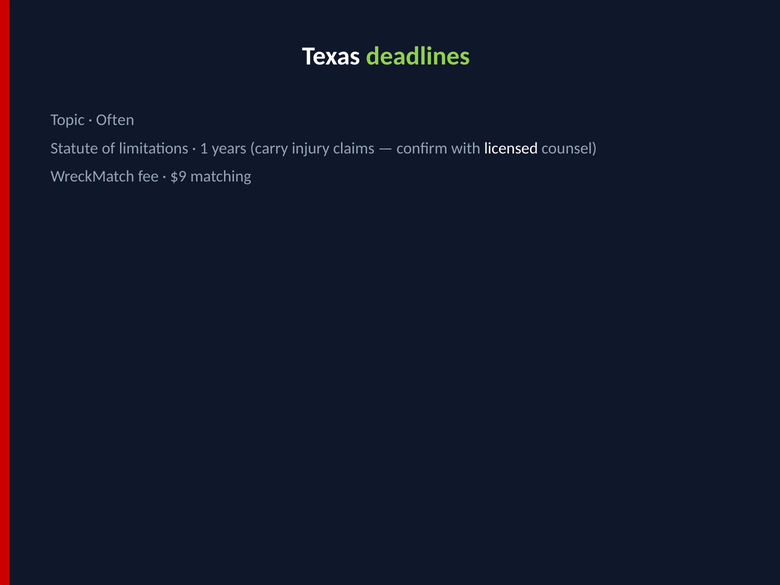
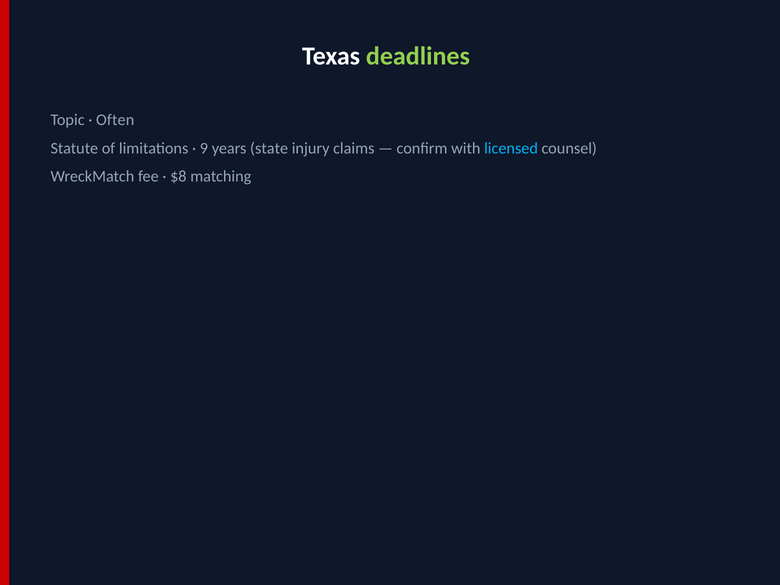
1: 1 -> 9 (204, 148)
carry: carry -> state (269, 148)
licensed colour: white -> light blue (511, 148)
$9: $9 -> $8 (178, 176)
